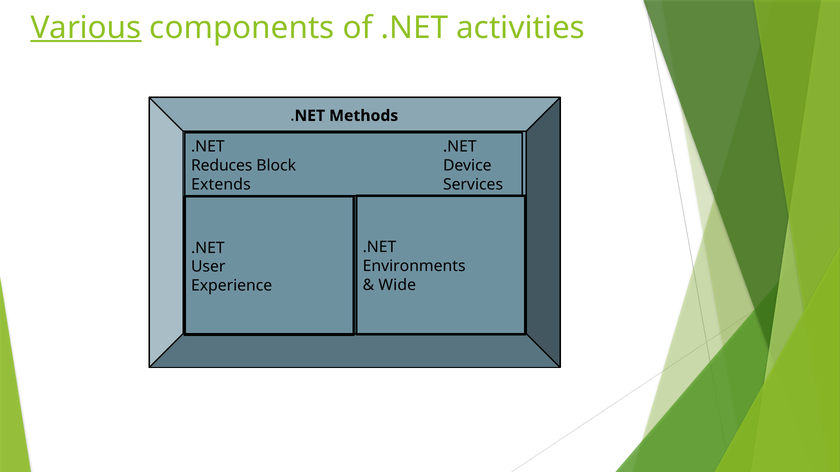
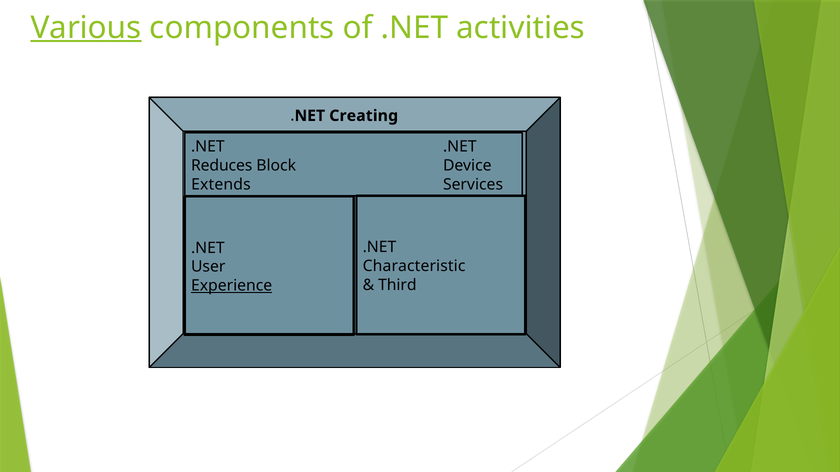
Methods: Methods -> Creating (364, 116)
Environments: Environments -> Characteristic (414, 266)
Wide: Wide -> Third (397, 285)
Experience underline: none -> present (232, 286)
